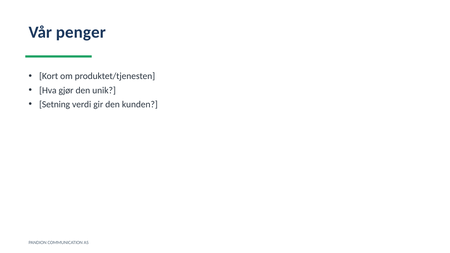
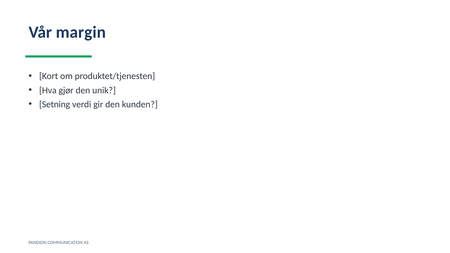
penger: penger -> margin (81, 32)
